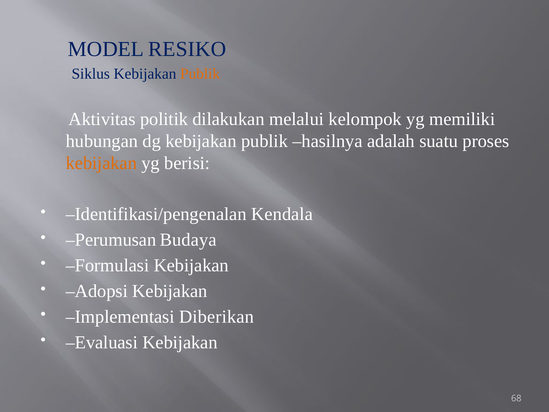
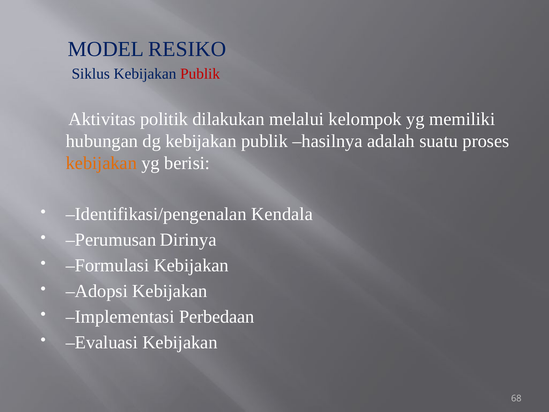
Publik colour: orange -> red (200, 74)
Budaya: Budaya -> Dirinya (188, 240)
Diberikan: Diberikan -> Perbedaan (217, 317)
